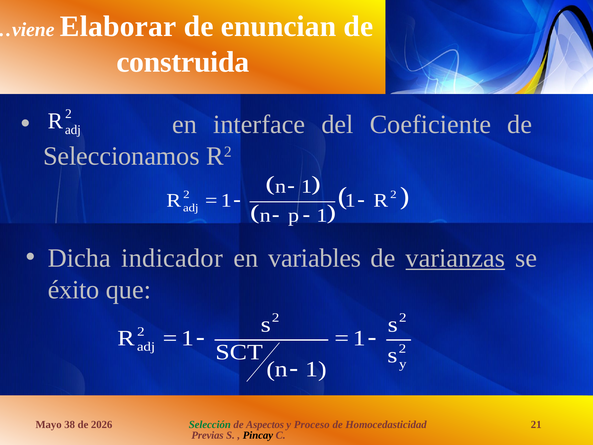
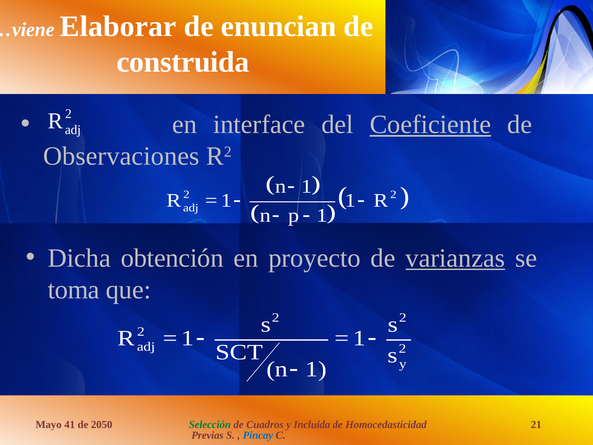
Coeficiente underline: none -> present (430, 124)
Seleccionamos: Seleccionamos -> Observaciones (121, 156)
indicador: indicador -> obtención (172, 258)
variables: variables -> proyecto (314, 258)
éxito: éxito -> toma (74, 290)
38: 38 -> 41 (70, 424)
2026: 2026 -> 2050 (102, 424)
Aspectos: Aspectos -> Cuadros (265, 424)
Proceso: Proceso -> Incluida (312, 424)
Pincay colour: black -> blue (258, 435)
